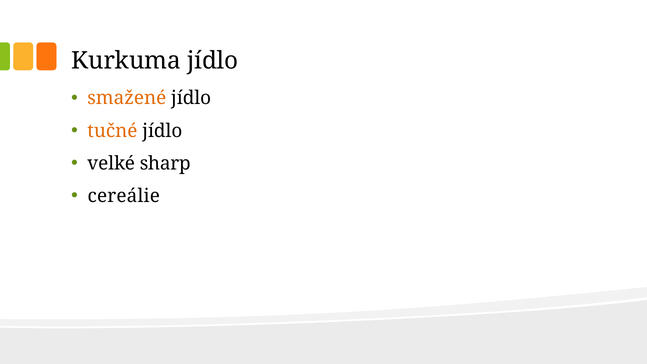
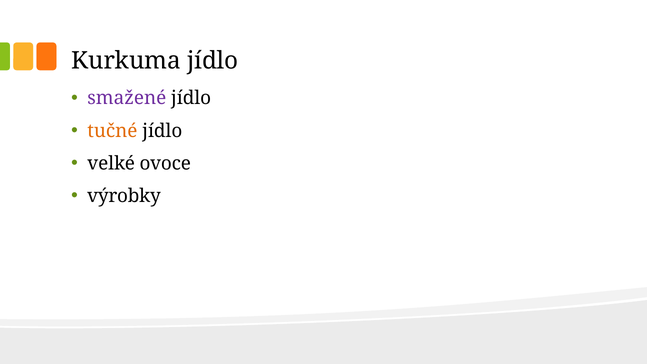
smažené colour: orange -> purple (127, 98)
sharp: sharp -> ovoce (165, 163)
cereálie: cereálie -> výrobky (124, 196)
